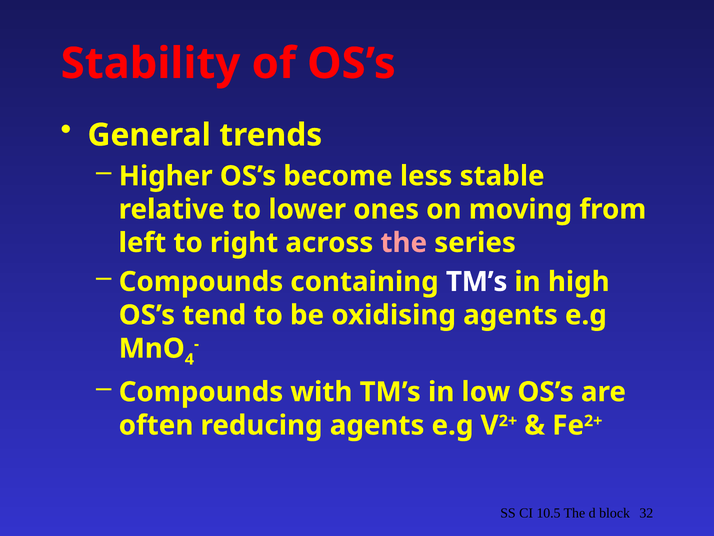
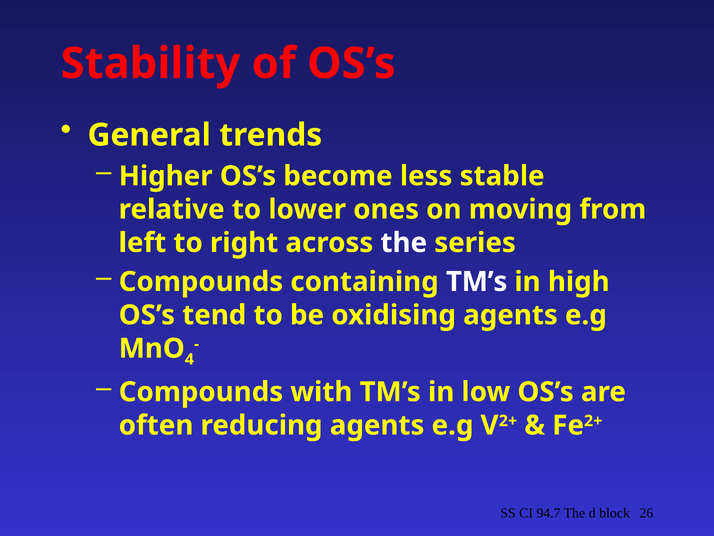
the colour: pink -> white (404, 243)
10.5: 10.5 -> 94.7 (548, 513)
32: 32 -> 26 (646, 513)
